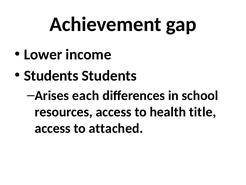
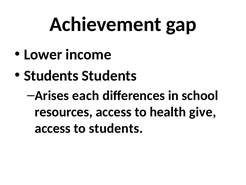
title: title -> give (203, 112)
to attached: attached -> students (116, 128)
